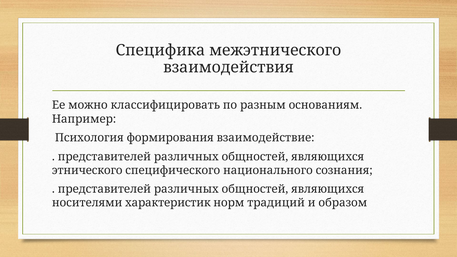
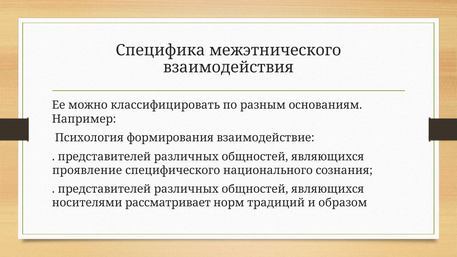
этнического: этнического -> проявление (87, 170)
характеристик: характеристик -> рассматривает (168, 203)
